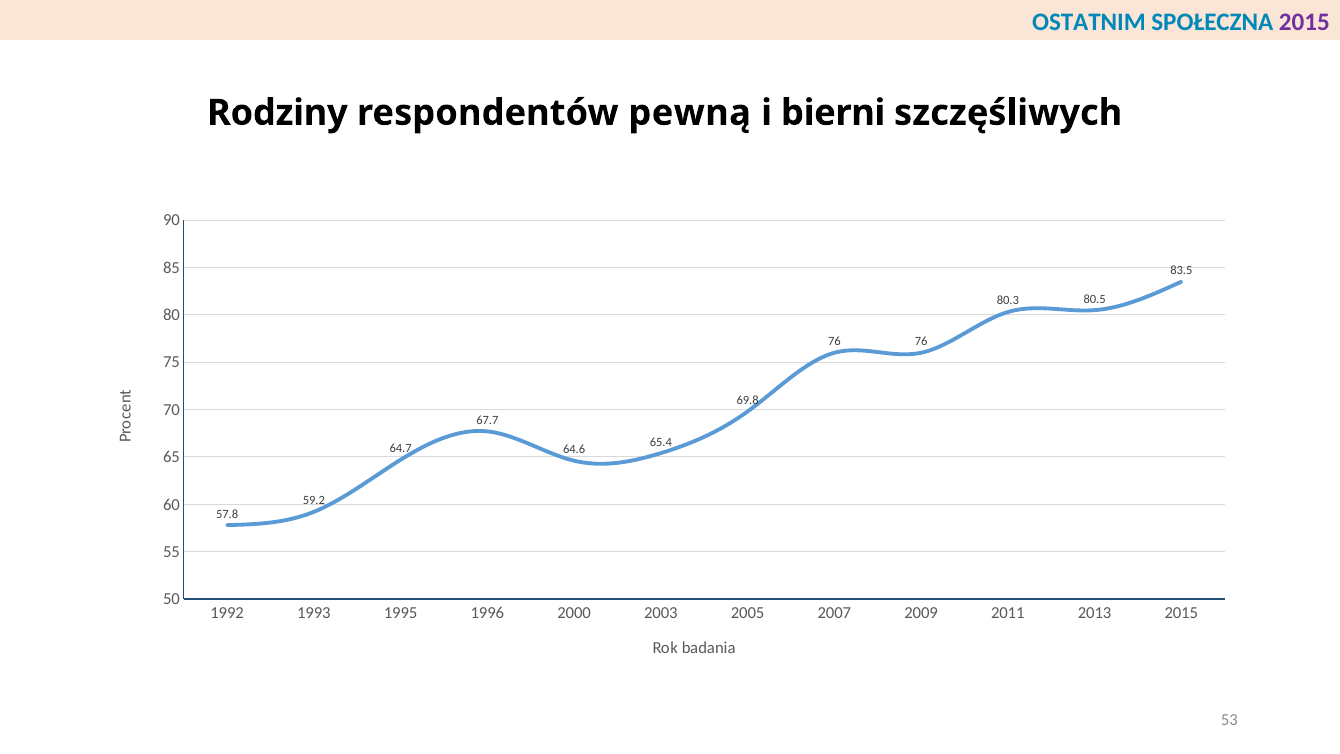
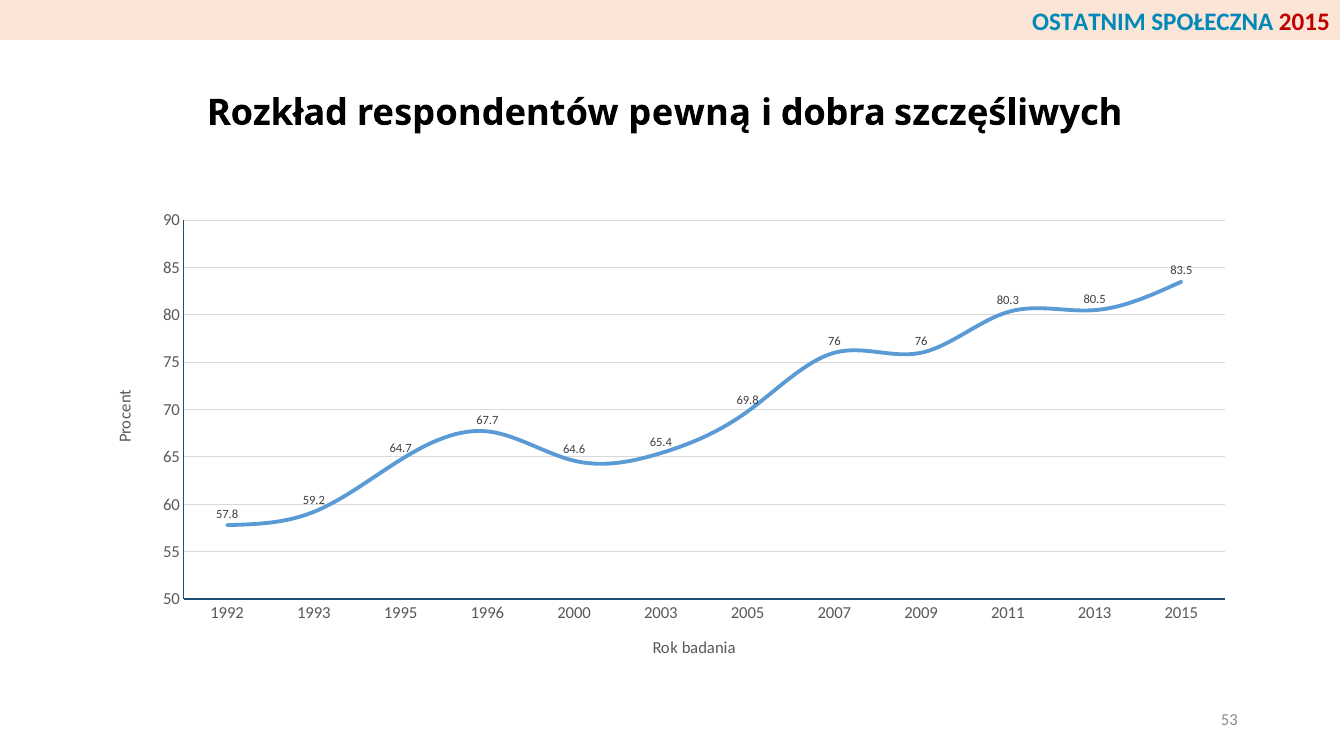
2015 colour: purple -> red (1304, 22)
Rodziny: Rodziny -> Rozkład (277, 113)
bierni: bierni -> dobra (833, 113)
